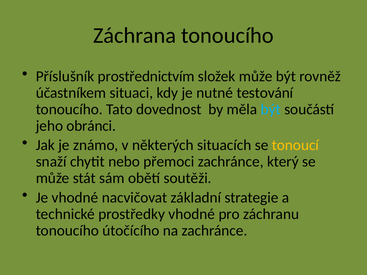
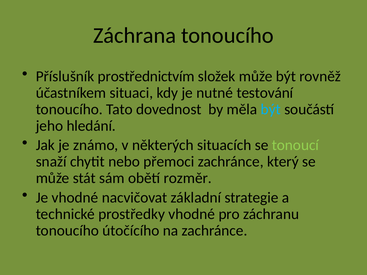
obránci: obránci -> hledání (91, 126)
tonoucí colour: yellow -> light green (295, 145)
soutěži: soutěži -> rozměr (188, 178)
